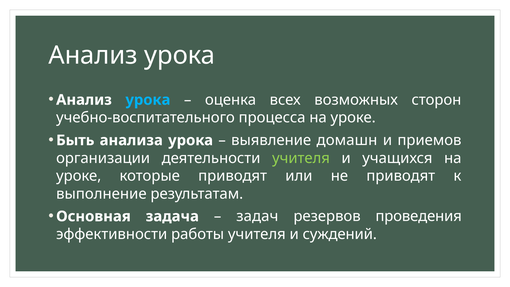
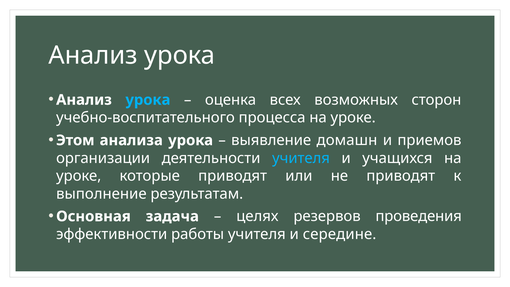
Быть: Быть -> Этом (75, 140)
учителя colour: light green -> light blue (301, 158)
задач: задач -> целях (257, 216)
суждений: суждений -> середине (340, 234)
